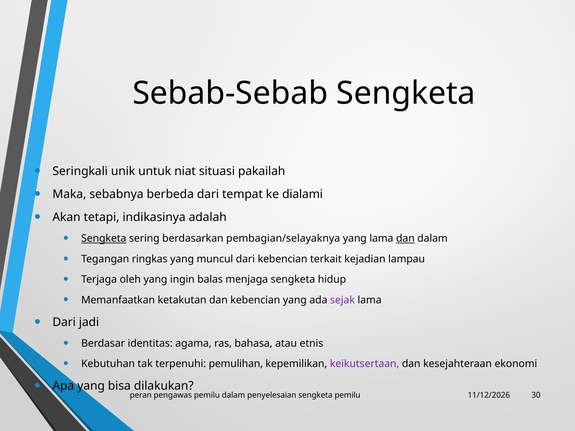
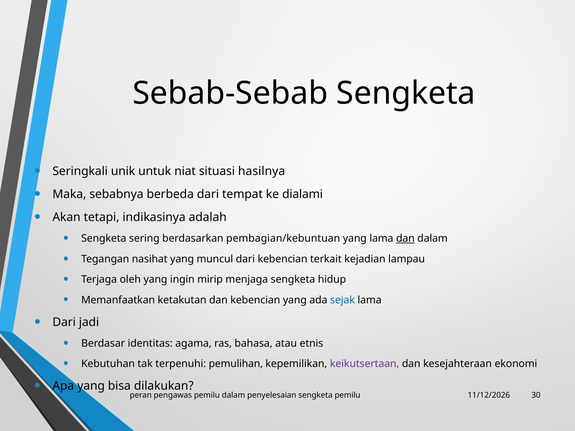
pakailah: pakailah -> hasilnya (262, 171)
Sengketa underline: present -> none (104, 239)
pembagian/selayaknya: pembagian/selayaknya -> pembagian/kebuntuan (283, 239)
ringkas: ringkas -> nasihat (150, 259)
balas: balas -> mirip (210, 280)
sejak colour: purple -> blue (342, 300)
